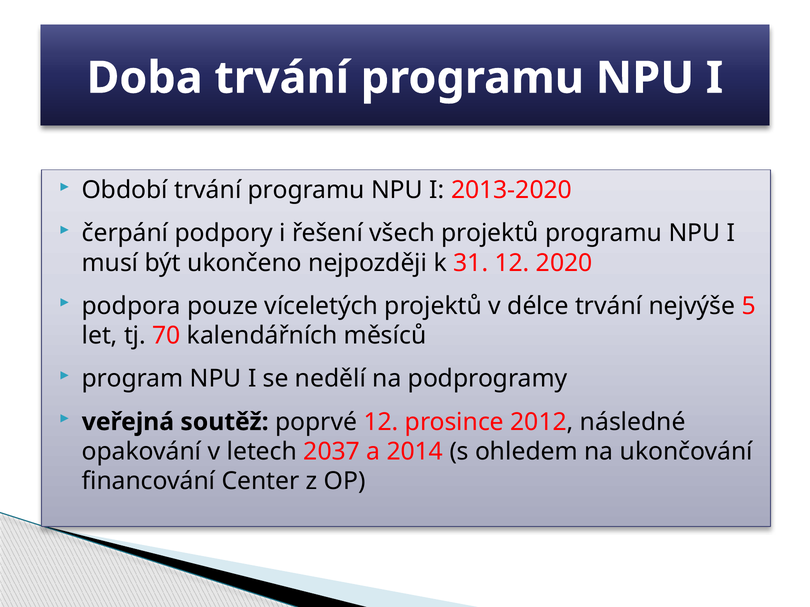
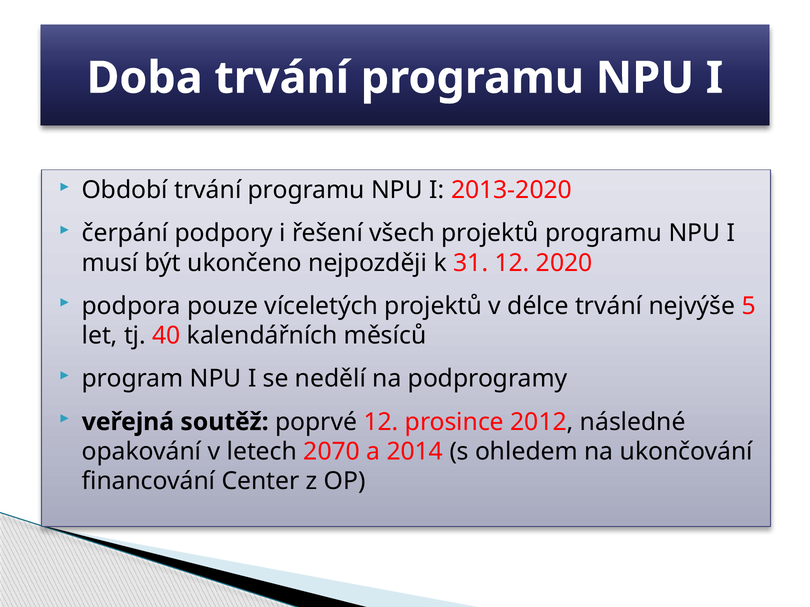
70: 70 -> 40 (167, 336)
2037: 2037 -> 2070 (332, 452)
